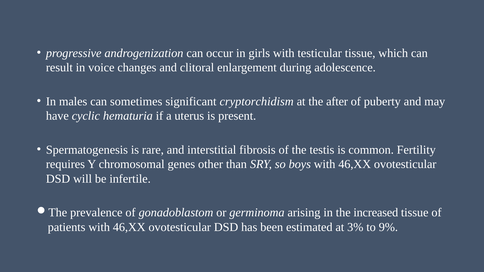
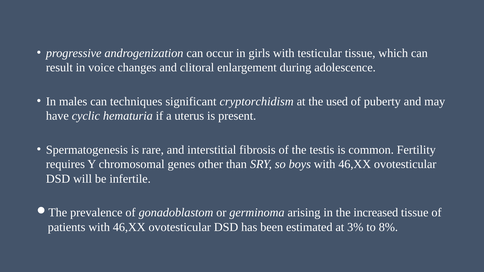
sometimes: sometimes -> techniques (136, 101)
after: after -> used (337, 101)
9%: 9% -> 8% (388, 227)
